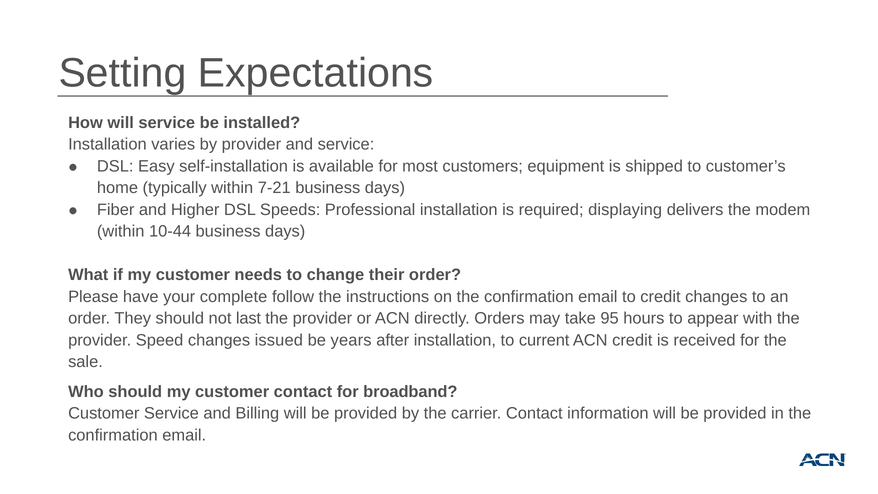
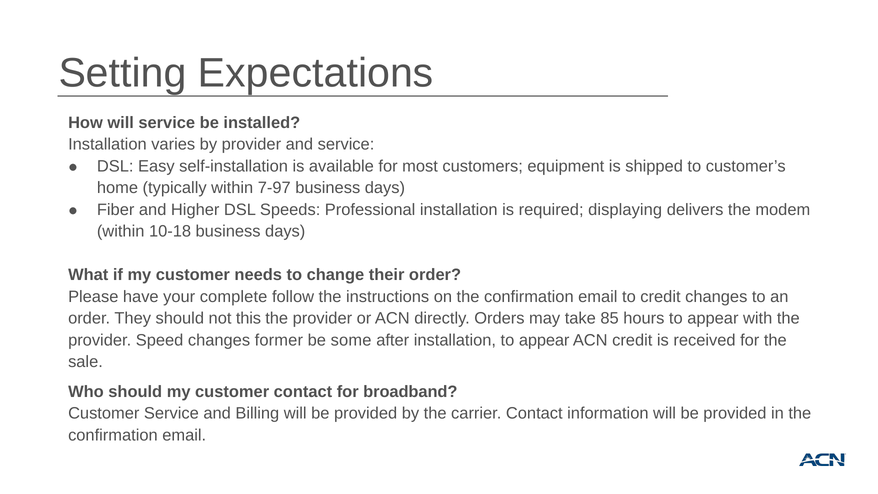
7-21: 7-21 -> 7-97 (274, 188)
10-44: 10-44 -> 10-18 (170, 231)
last: last -> this (248, 318)
95: 95 -> 85 (610, 318)
issued: issued -> former (279, 340)
years: years -> some (351, 340)
installation to current: current -> appear (544, 340)
